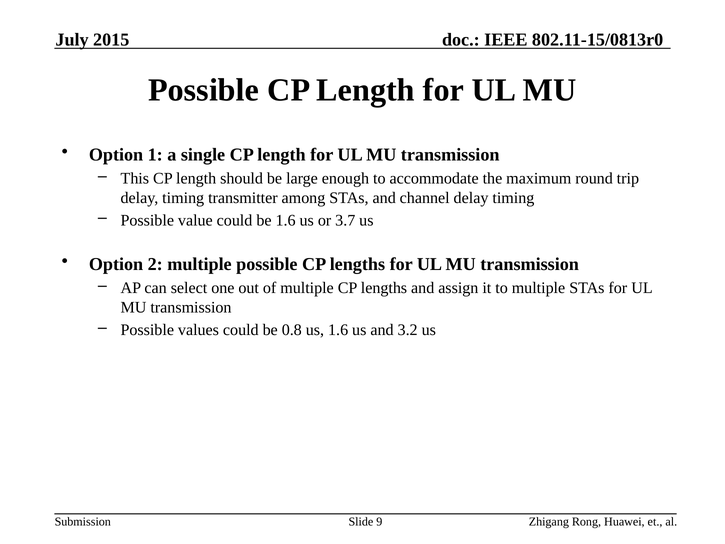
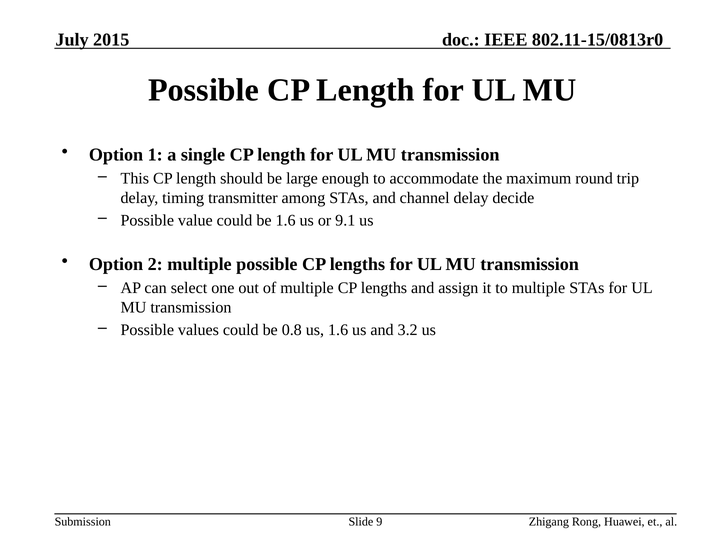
channel delay timing: timing -> decide (513, 198)
3.7: 3.7 -> 9.1 (345, 220)
